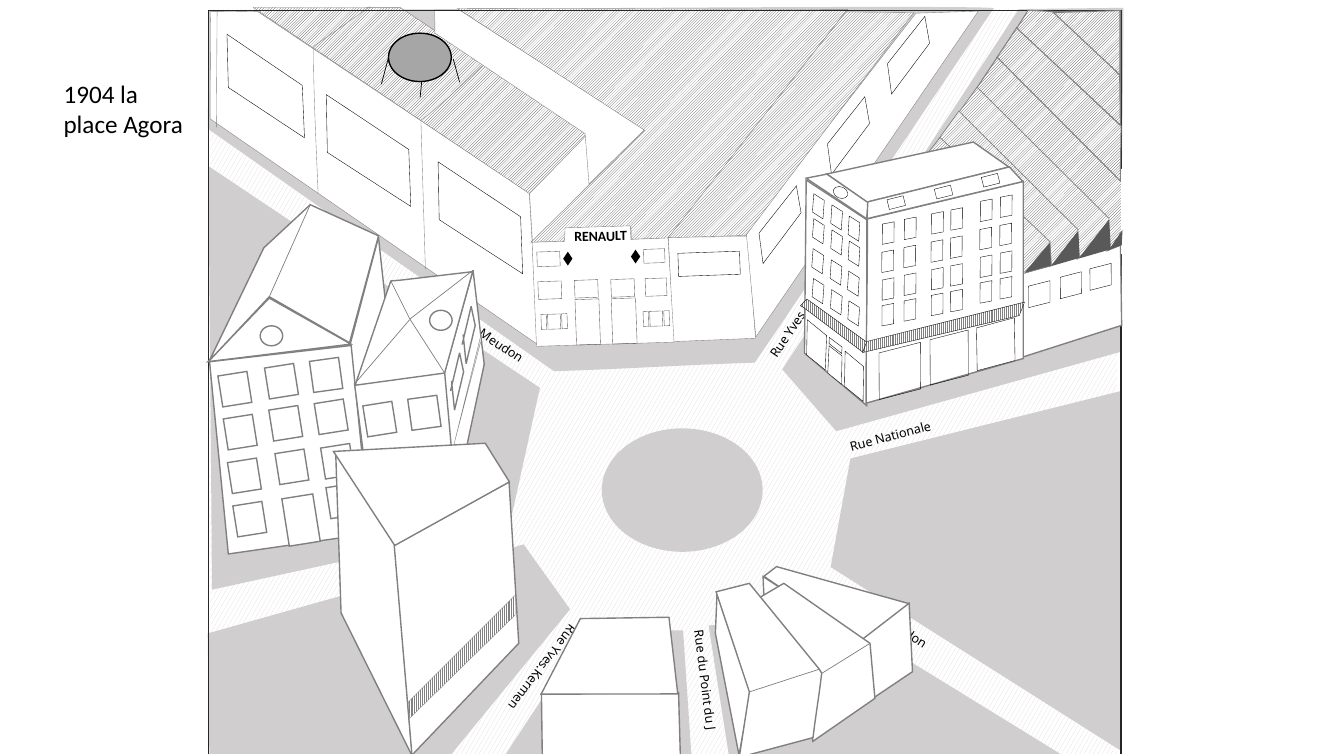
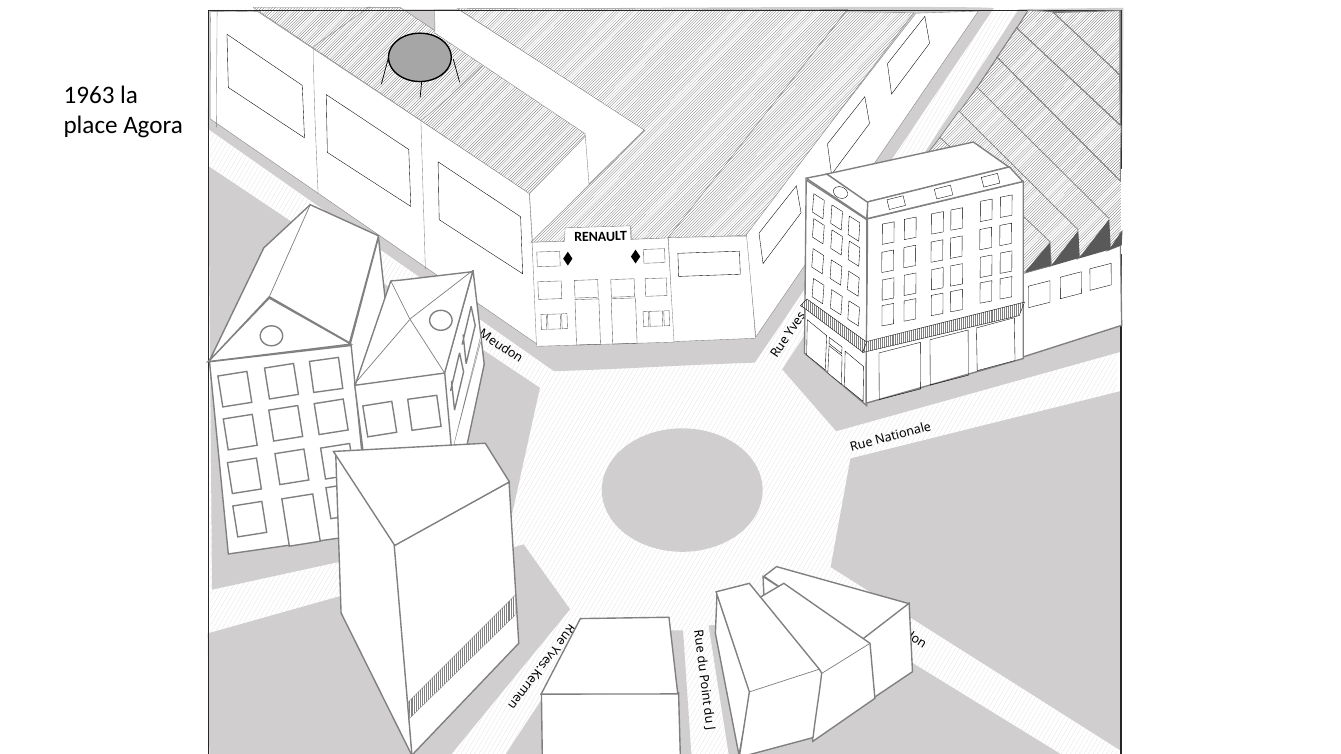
1904: 1904 -> 1963 (89, 95)
